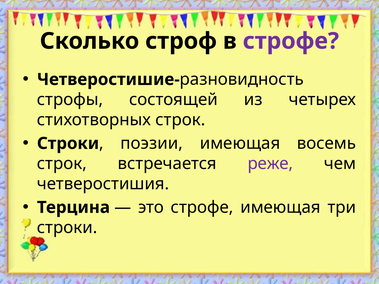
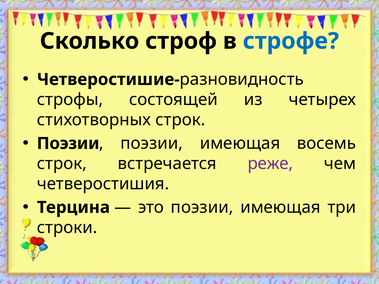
строфе colour: purple -> blue (291, 41)
Строки: Строки -> Поэзии (68, 144)
это строфе: строфе -> поэзии (202, 208)
